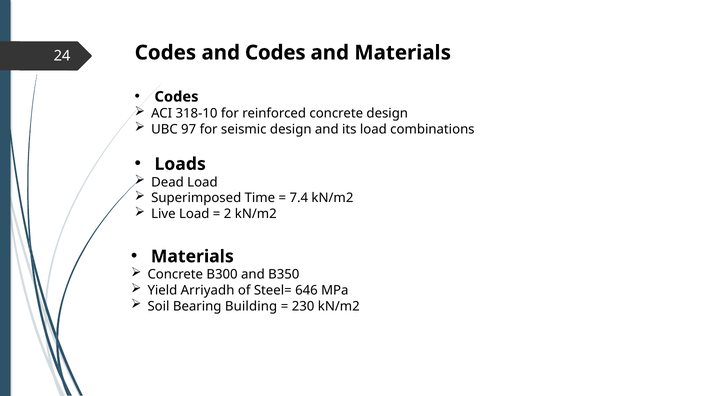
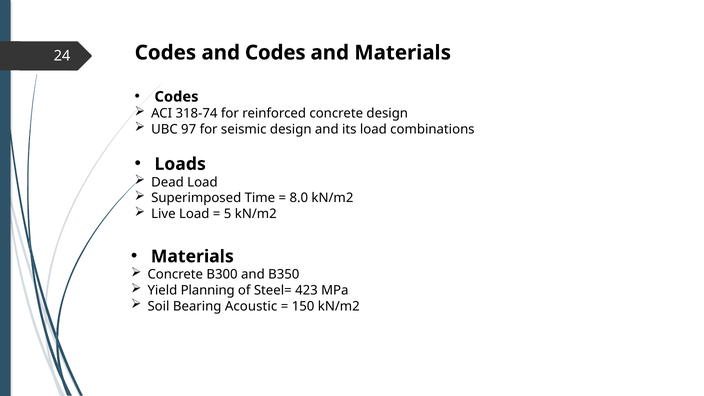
318-10: 318-10 -> 318-74 (197, 113)
7.4: 7.4 -> 8.0 (299, 198)
2: 2 -> 5 (228, 214)
Arriyadh: Arriyadh -> Planning (208, 290)
646: 646 -> 423 (306, 290)
Building: Building -> Acoustic (251, 306)
230: 230 -> 150 (303, 306)
